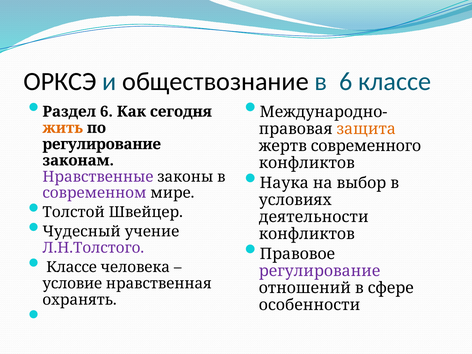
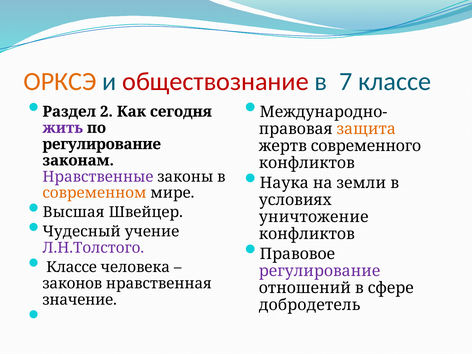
ОРКСЭ colour: black -> orange (60, 81)
обществознание colour: black -> red (216, 81)
в 6: 6 -> 7 (346, 81)
Раздел 6: 6 -> 2 (106, 112)
жить colour: orange -> purple (63, 128)
выбор: выбор -> земли (361, 183)
современном colour: purple -> orange (94, 193)
Толстой: Толстой -> Высшая (74, 212)
деятельности: деятельности -> уничтожение (314, 217)
условие: условие -> законов (72, 284)
охранять: охранять -> значение (80, 300)
особенности: особенности -> добродетель (310, 305)
